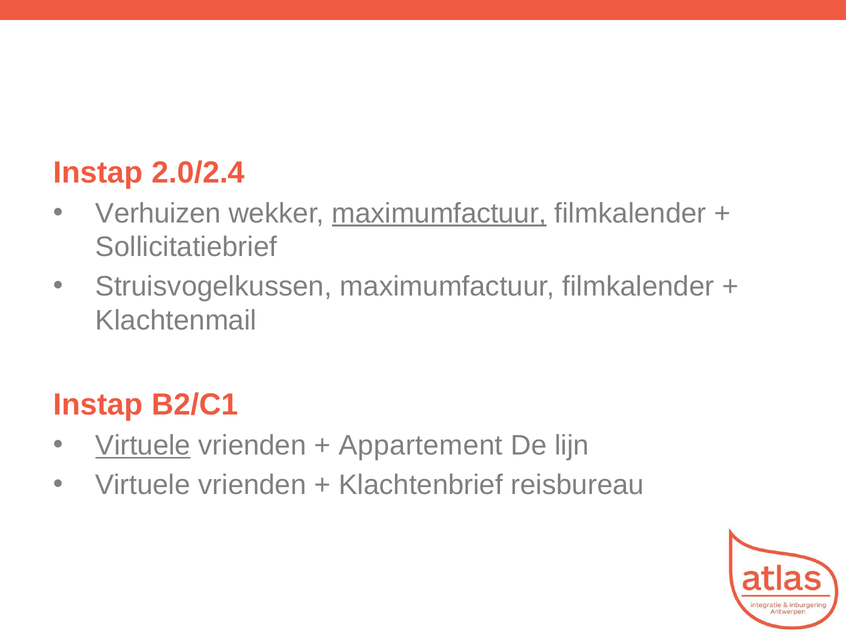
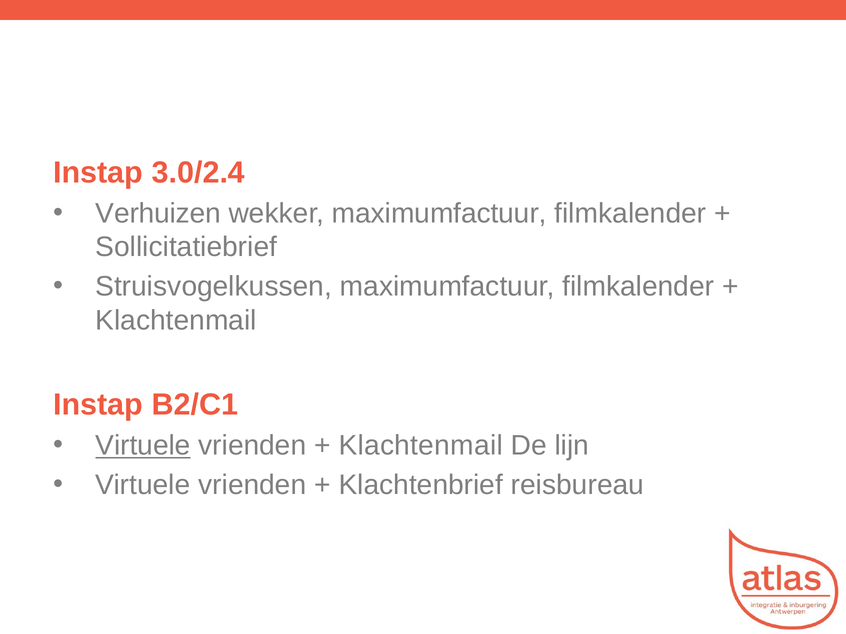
2.0/2.4: 2.0/2.4 -> 3.0/2.4 (198, 173)
maximumfactuur underline: present -> none (439, 214)
Appartement: Appartement -> Klachtenmail (421, 446)
